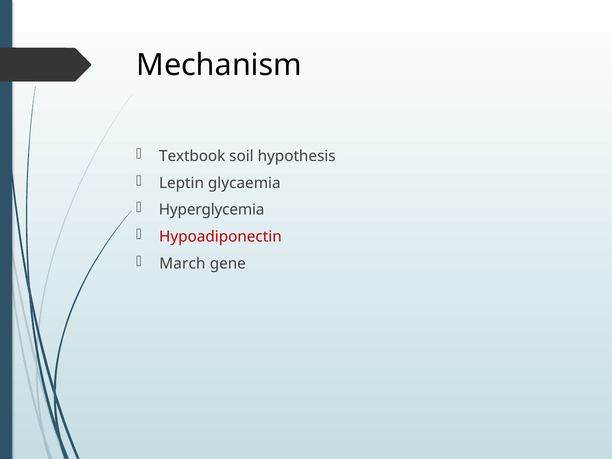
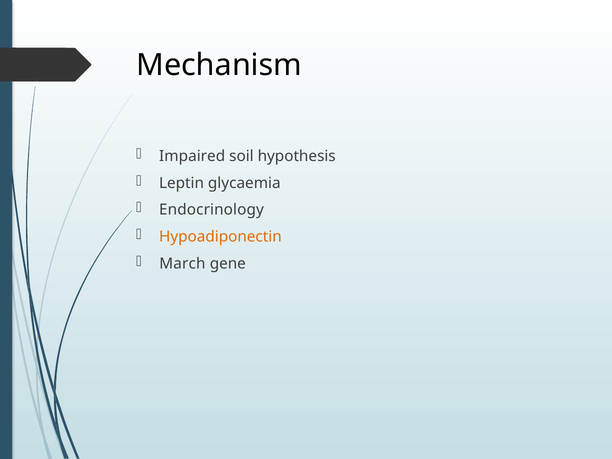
Textbook: Textbook -> Impaired (192, 156)
Hyperglycemia: Hyperglycemia -> Endocrinology (211, 210)
Hypoadiponectin colour: red -> orange (220, 237)
